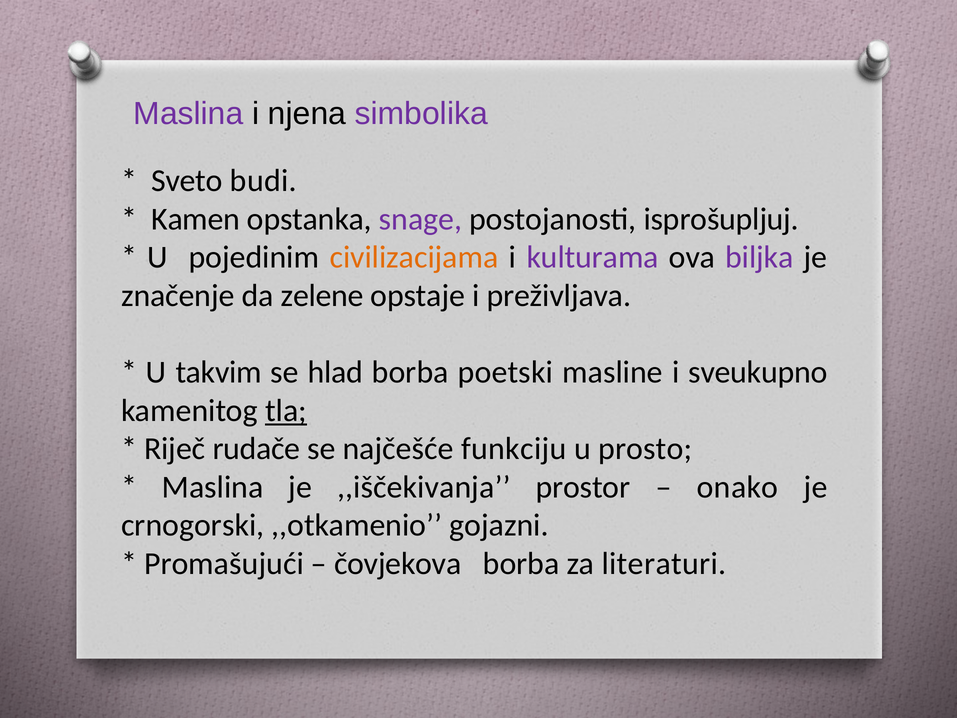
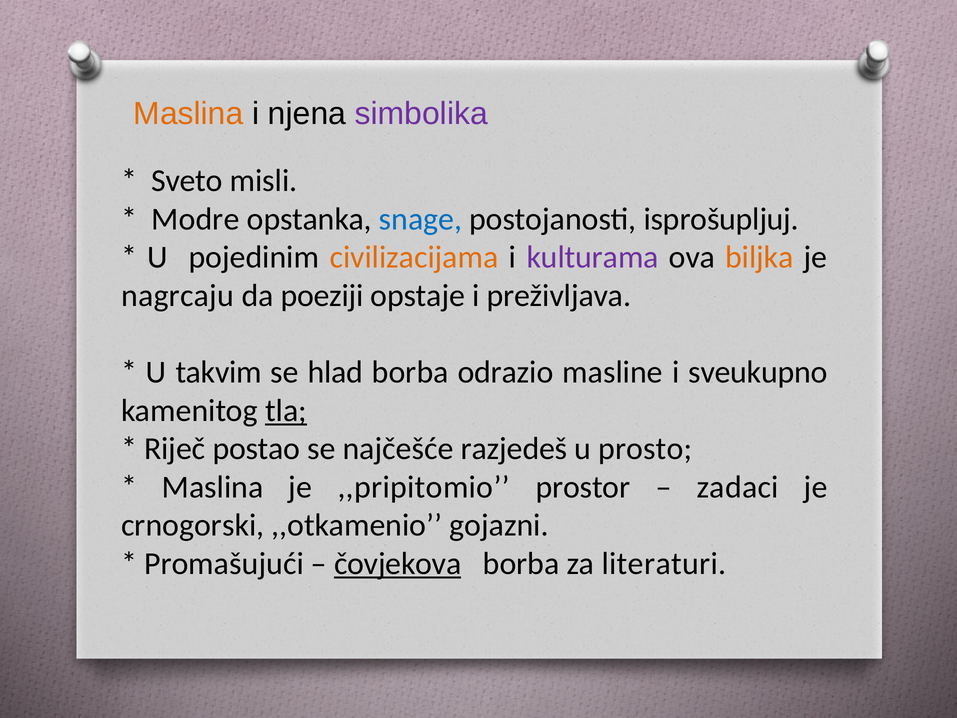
Maslina colour: purple -> orange (188, 114)
budi: budi -> misli (264, 181)
Kamen: Kamen -> Modre (195, 219)
snage colour: purple -> blue (421, 219)
biljka colour: purple -> orange (759, 257)
značenje: značenje -> nagrcaju (178, 296)
zelene: zelene -> poeziji (322, 296)
poetski: poetski -> odrazio (506, 372)
rudače: rudače -> postao (256, 449)
funkciju: funkciju -> razjedeš (514, 449)
,,iščekivanja: ,,iščekivanja -> ,,pripitomio (424, 487)
onako: onako -> zadaci (738, 487)
čovjekova underline: none -> present (398, 564)
